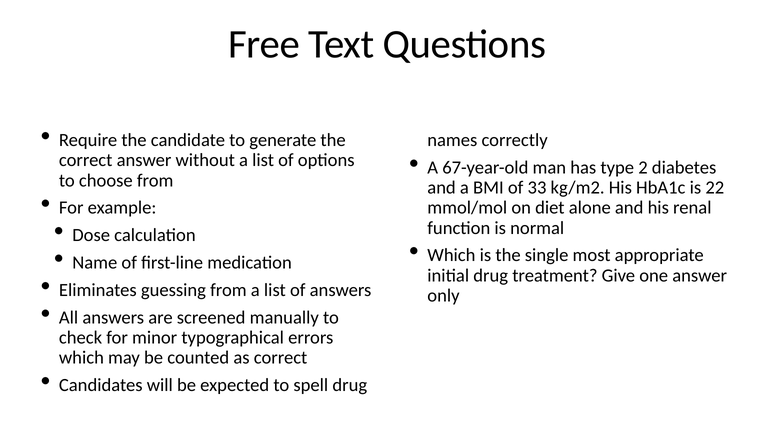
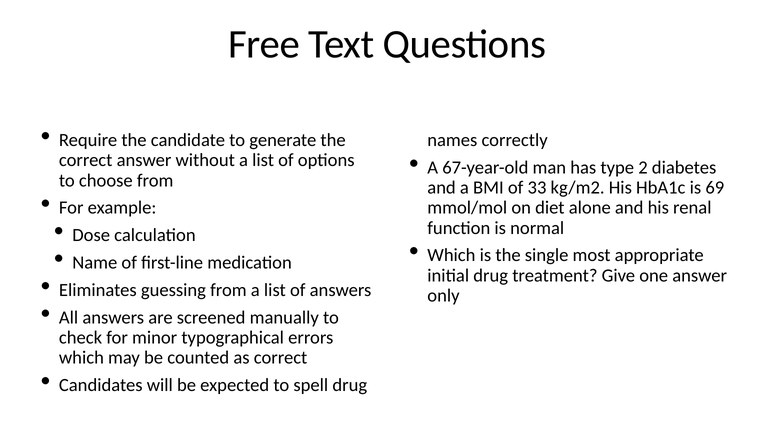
22: 22 -> 69 (715, 188)
